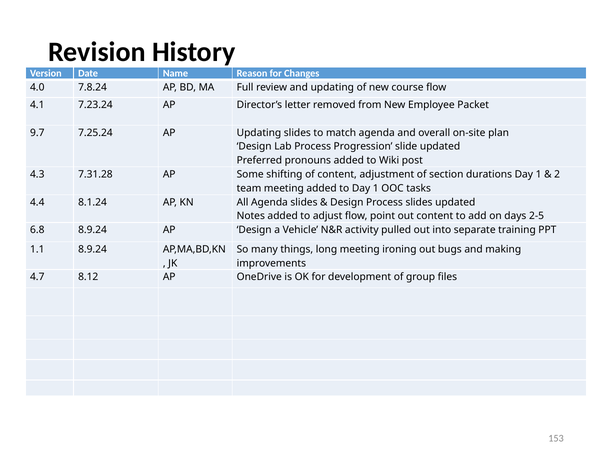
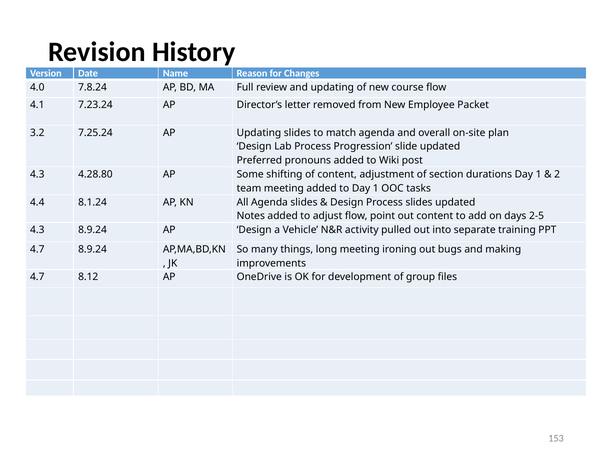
9.7: 9.7 -> 3.2 (37, 133)
7.31.28: 7.31.28 -> 4.28.80 (95, 174)
6.8: 6.8 -> 4.3 (37, 230)
1.1: 1.1 -> 4.7 (37, 249)
